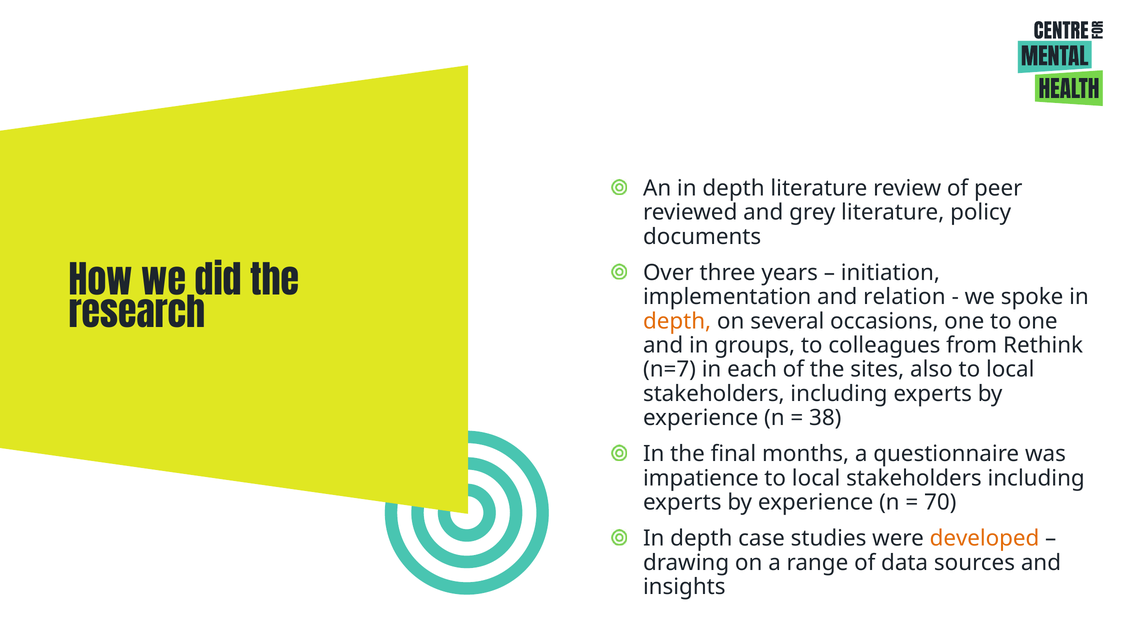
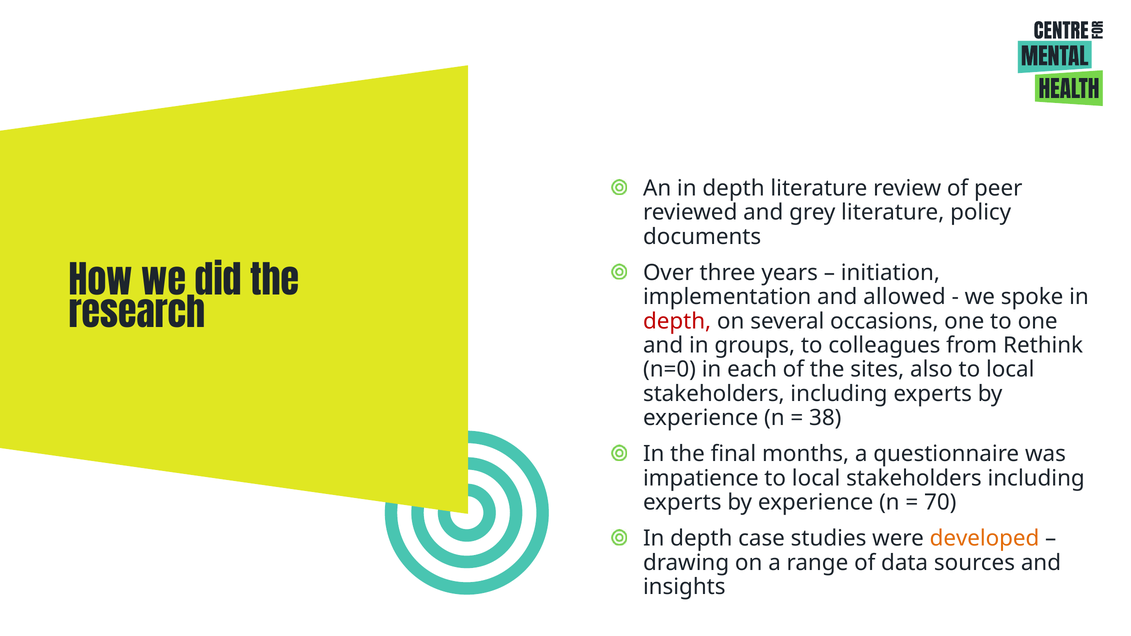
relation: relation -> allowed (904, 297)
depth colour: orange -> red (677, 321)
n=7: n=7 -> n=0 (670, 370)
